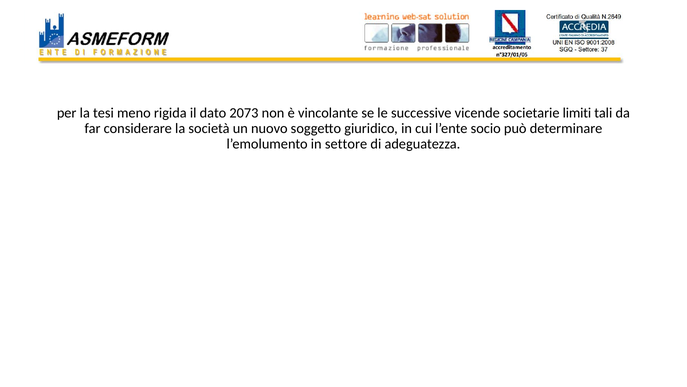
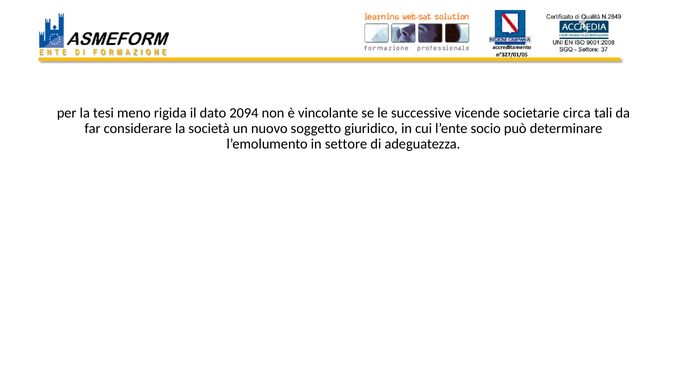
2073: 2073 -> 2094 (244, 113)
limiti: limiti -> circa (577, 113)
